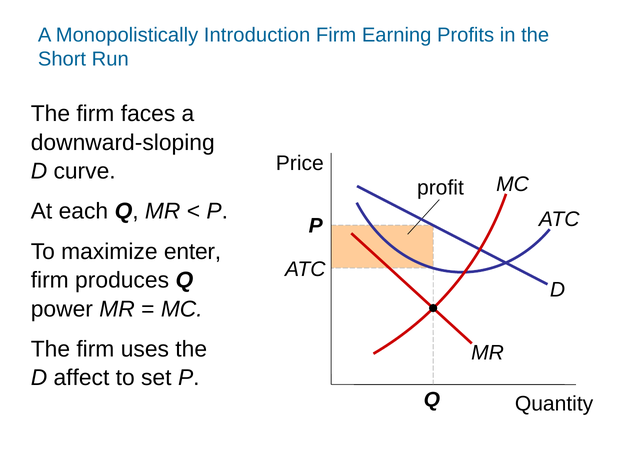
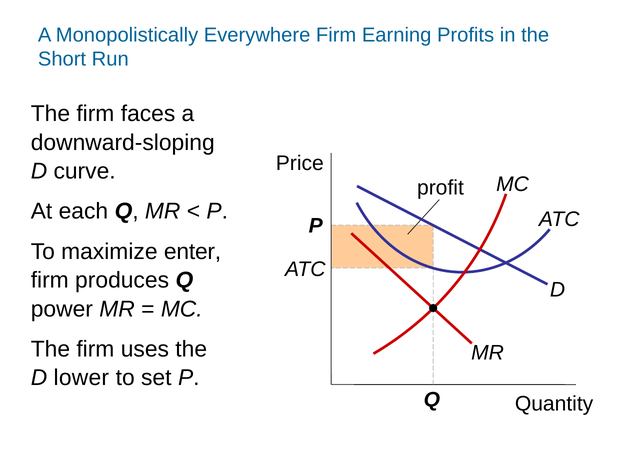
Introduction: Introduction -> Everywhere (257, 35)
affect: affect -> lower (81, 378)
